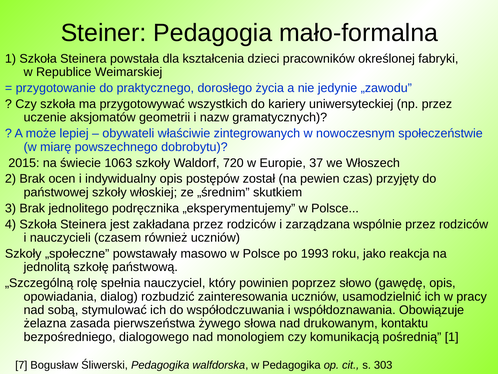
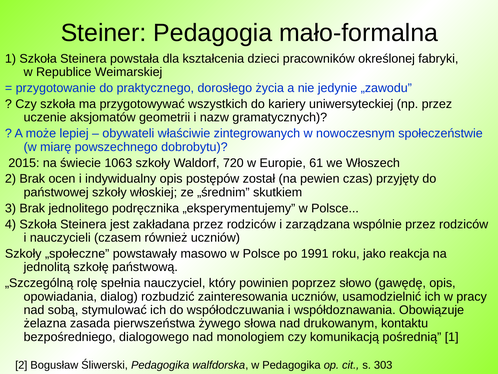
37: 37 -> 61 (316, 163)
1993: 1993 -> 1991 (315, 253)
7: 7 -> 2 (21, 365)
